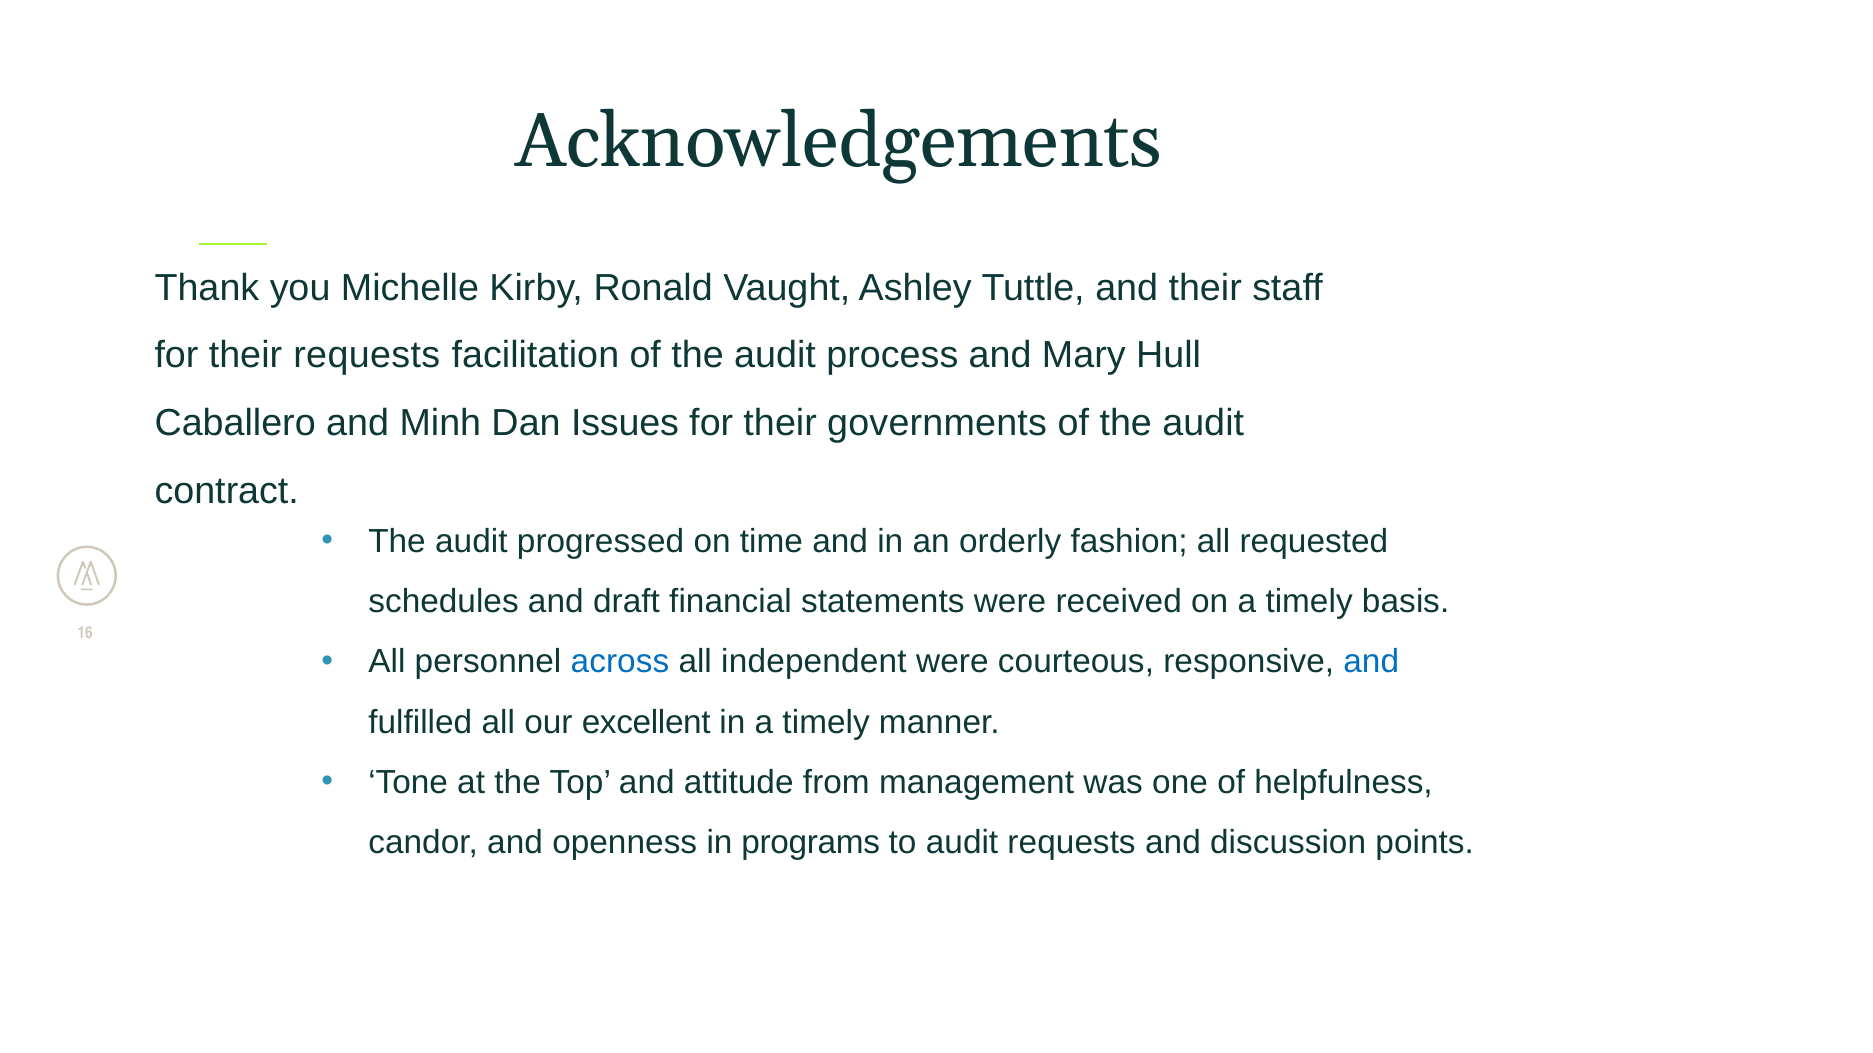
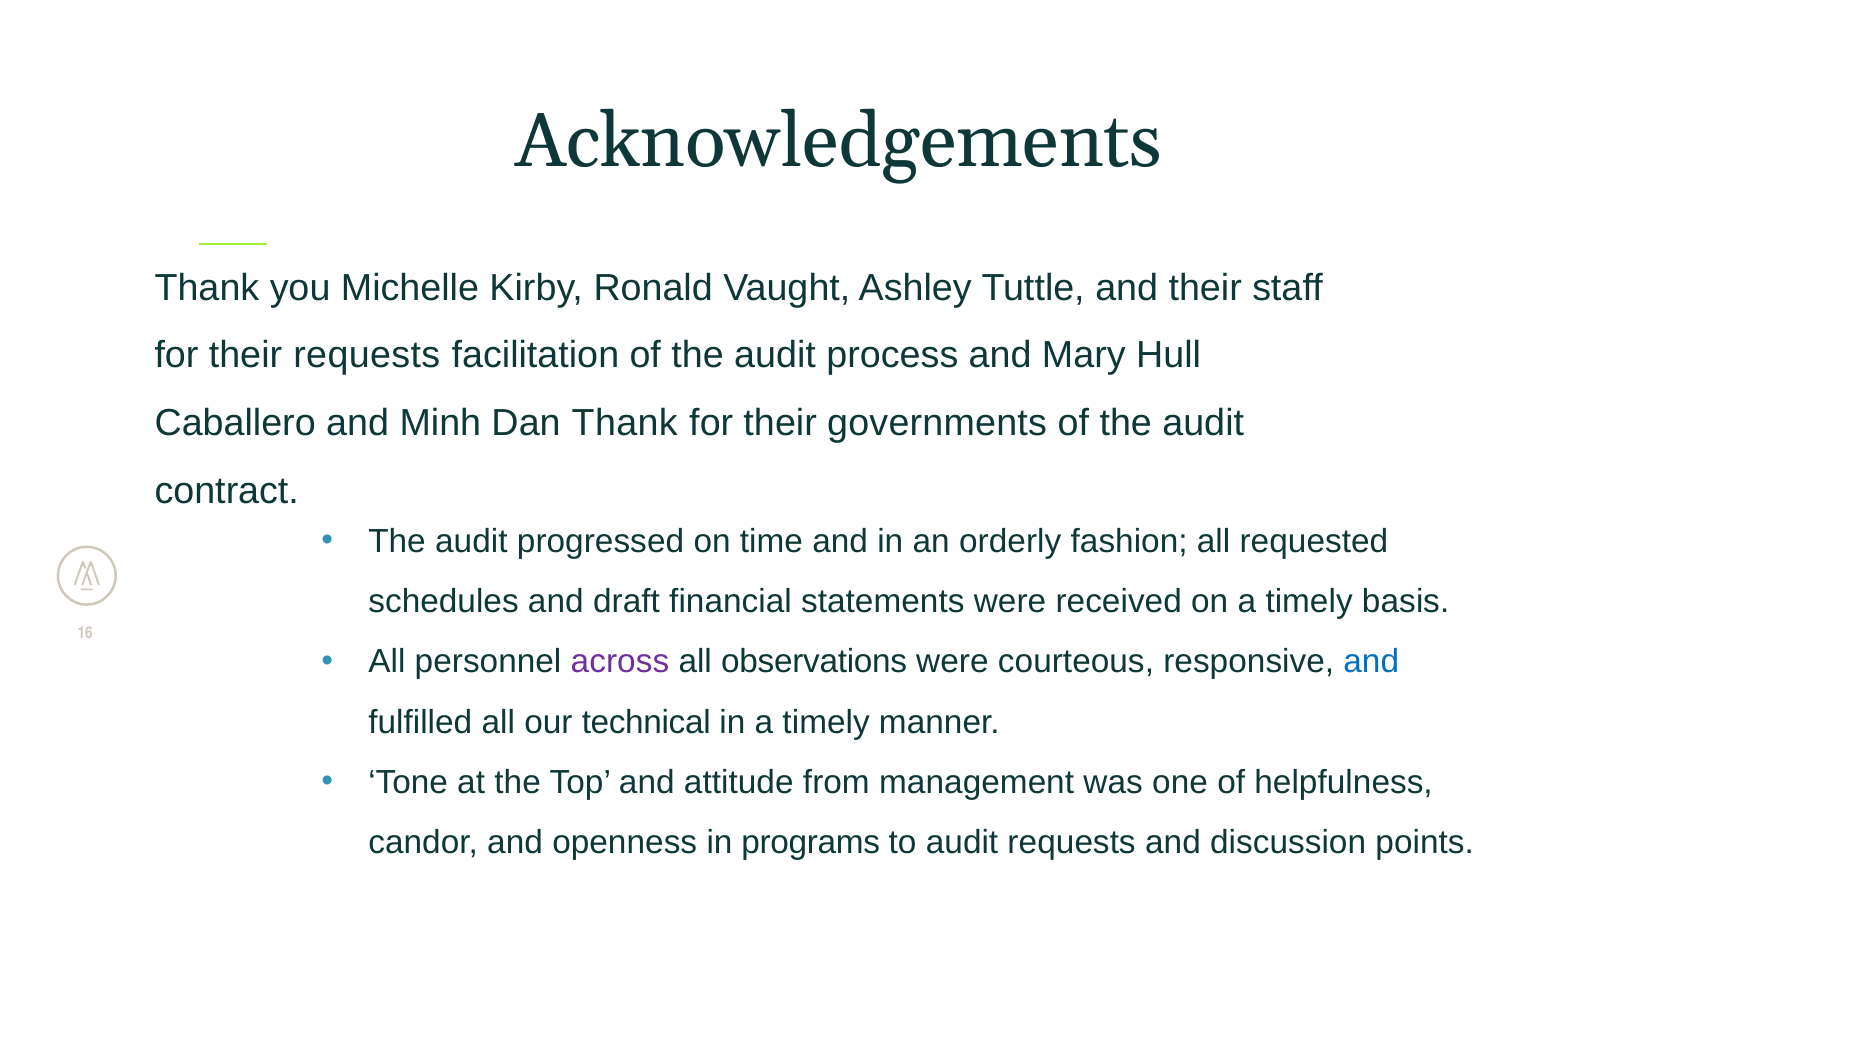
Dan Issues: Issues -> Thank (625, 423)
across colour: blue -> purple (620, 662)
independent: independent -> observations (814, 662)
excellent: excellent -> technical (646, 722)
